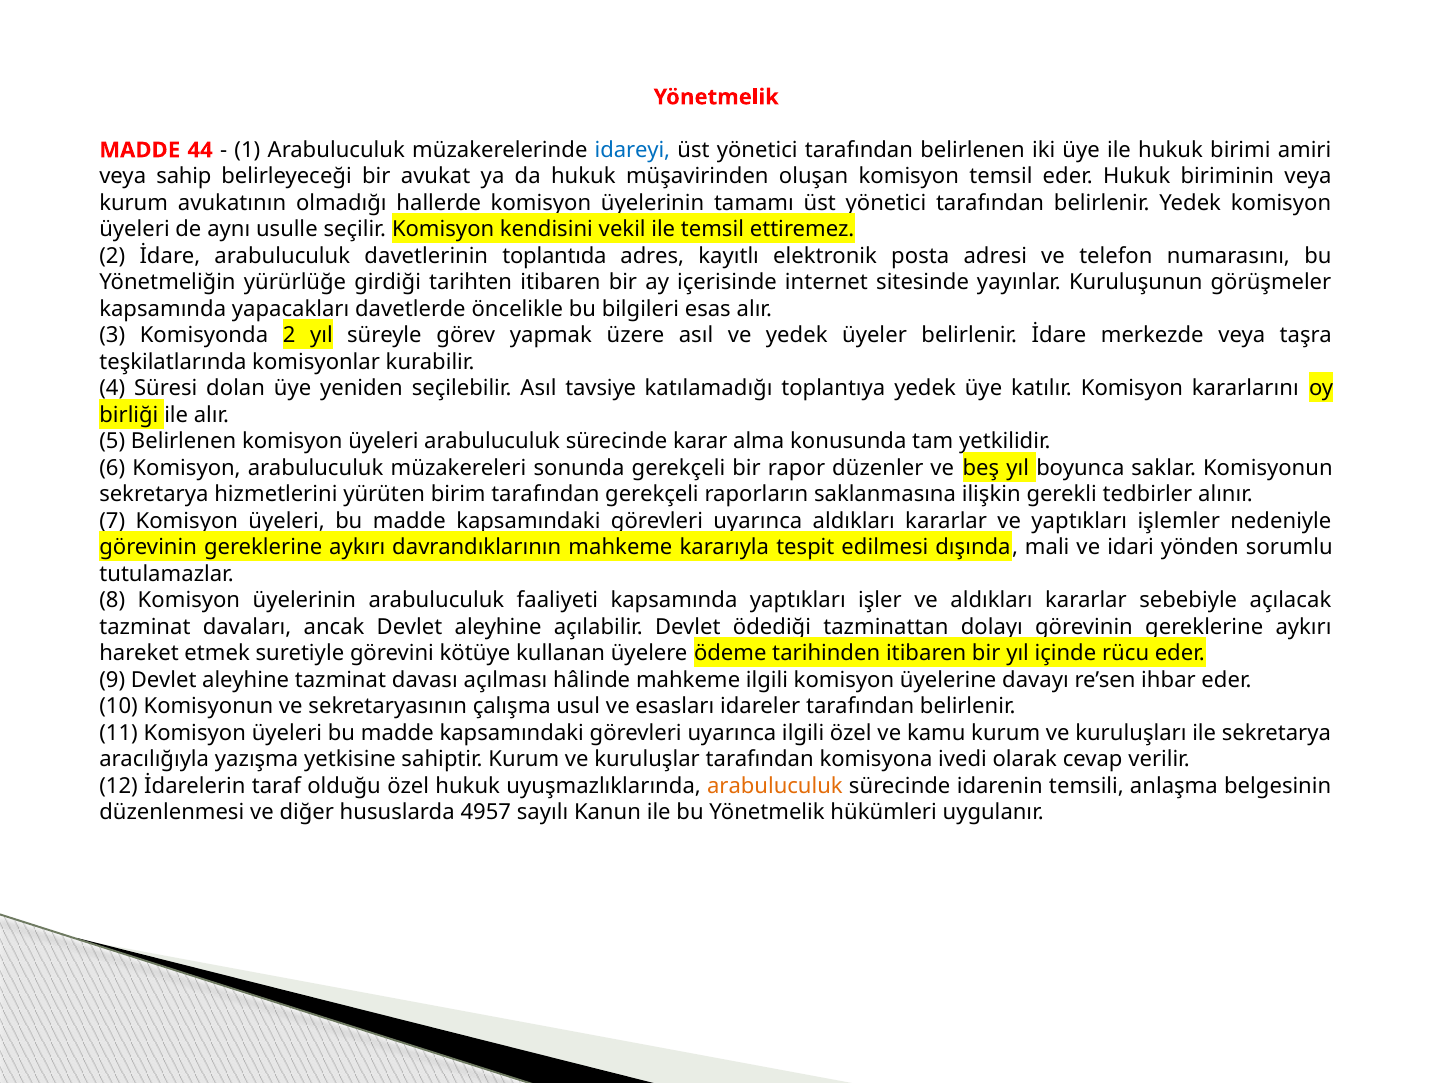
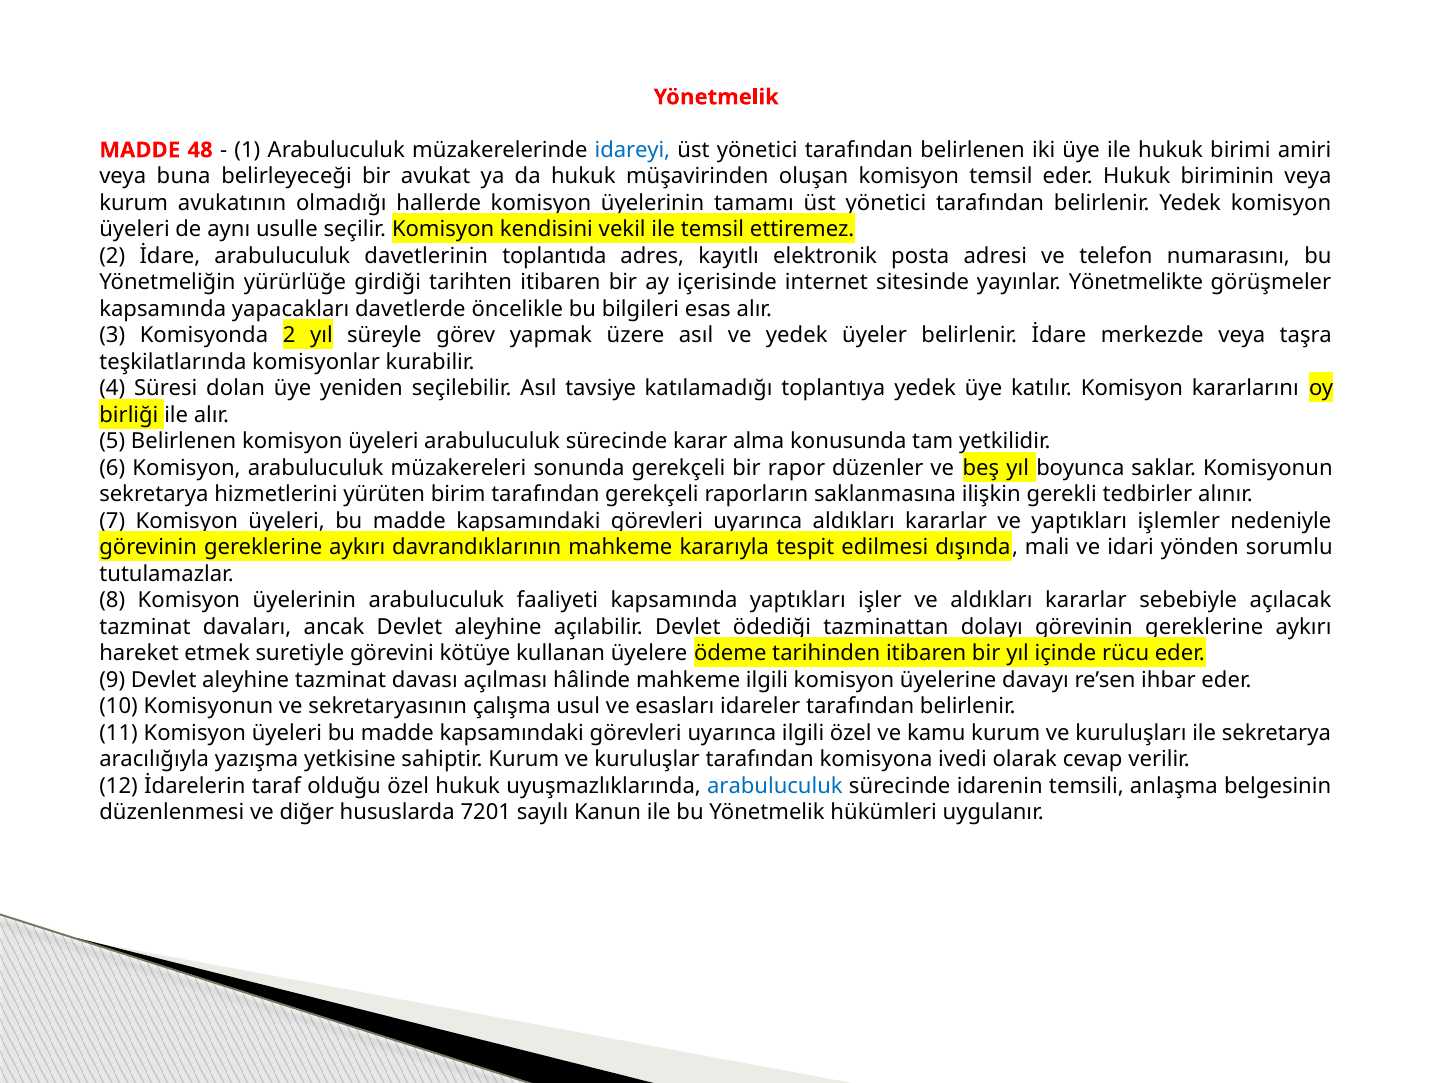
44: 44 -> 48 (200, 150)
sahip: sahip -> buna (184, 177)
Kuruluşunun: Kuruluşunun -> Yönetmelikte (1136, 283)
arabuluculuk colour: orange -> blue (775, 786)
4957: 4957 -> 7201 (486, 812)
